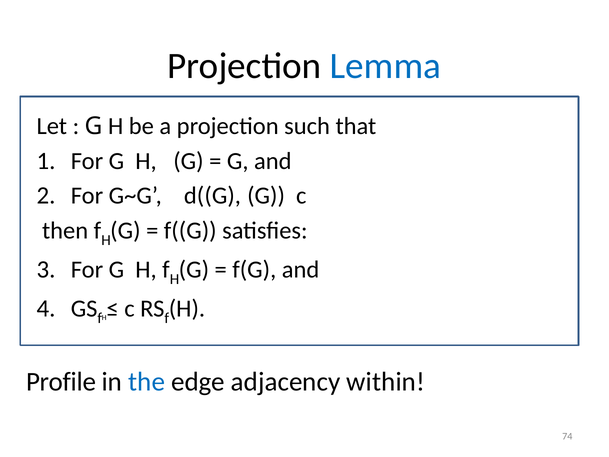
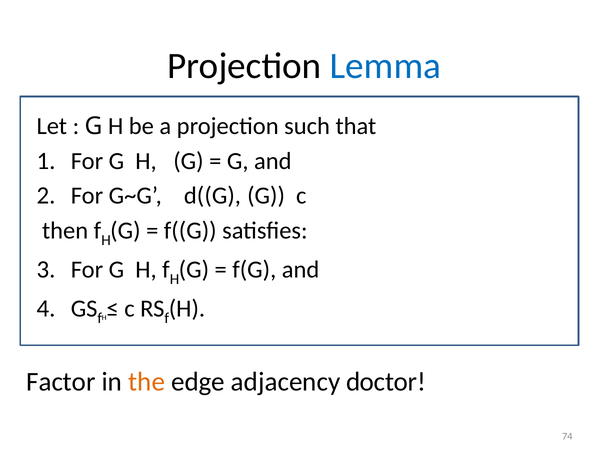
Profile: Profile -> Factor (61, 381)
the colour: blue -> orange (147, 381)
within: within -> doctor (386, 381)
